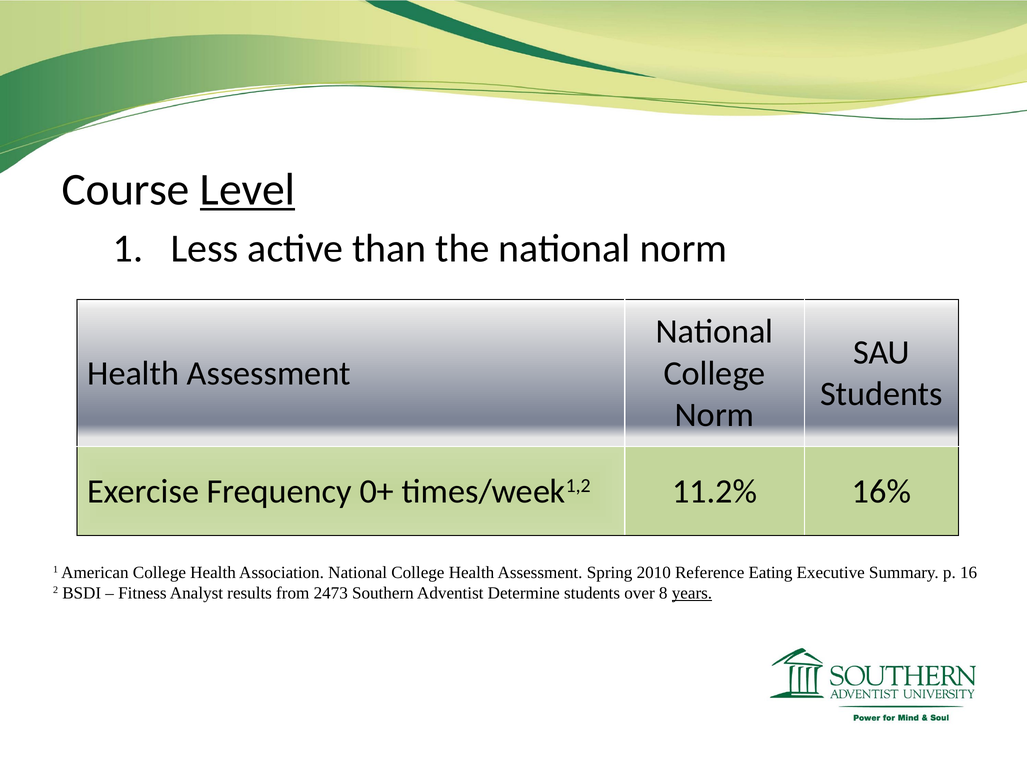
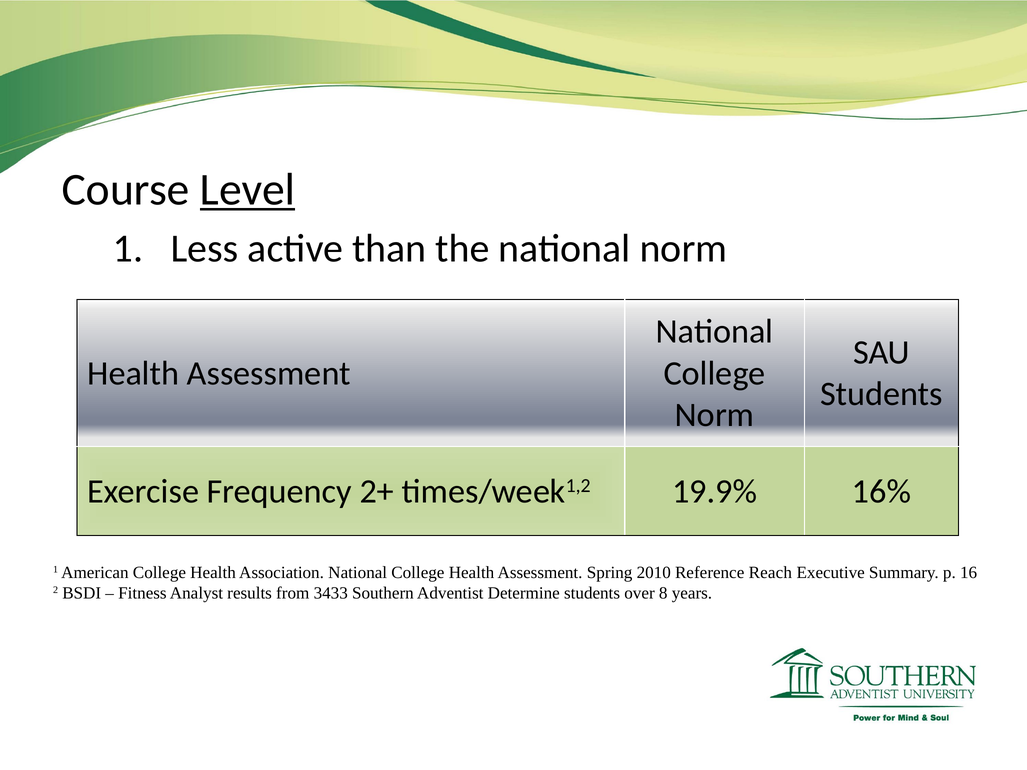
0+: 0+ -> 2+ (377, 491)
11.2%: 11.2% -> 19.9% (715, 491)
Eating: Eating -> Reach (770, 573)
2473: 2473 -> 3433 (331, 593)
years underline: present -> none (692, 593)
